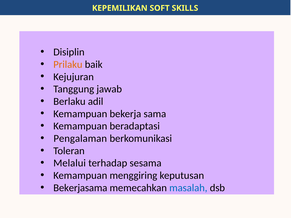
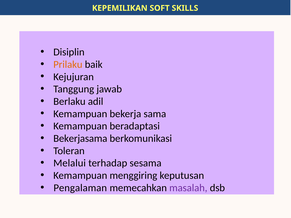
Pengalaman: Pengalaman -> Bekerjasama (80, 139)
Bekerjasama: Bekerjasama -> Pengalaman (80, 188)
masalah colour: blue -> purple (188, 188)
